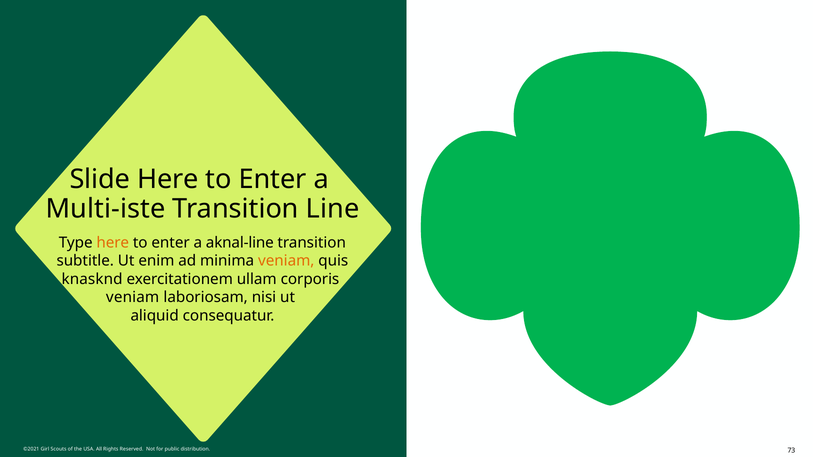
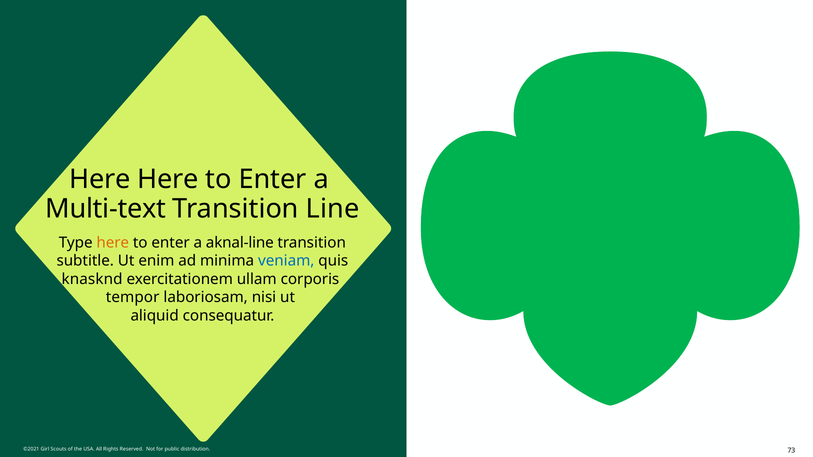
Slide: Slide -> Here (100, 180)
Multi-iste: Multi-iste -> Multi-text (106, 209)
veniam colour: orange -> blue (286, 261)
veniam: veniam -> tempor (133, 298)
